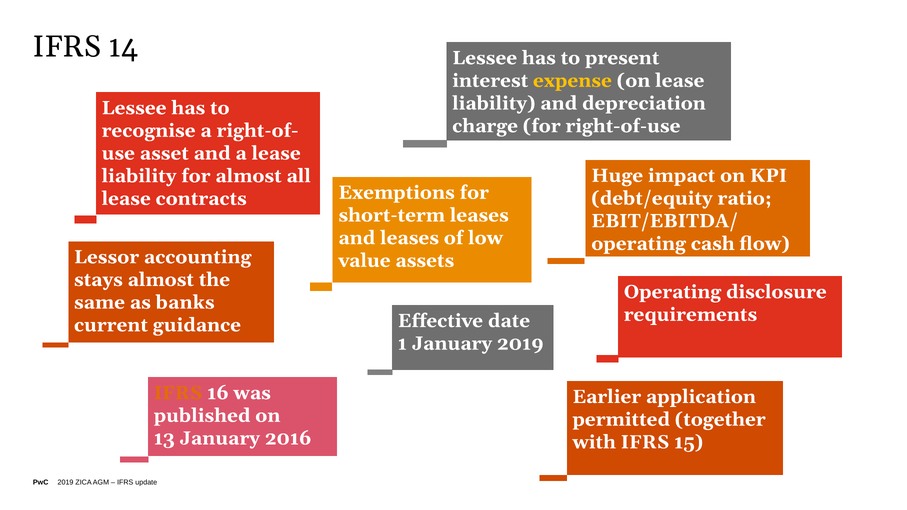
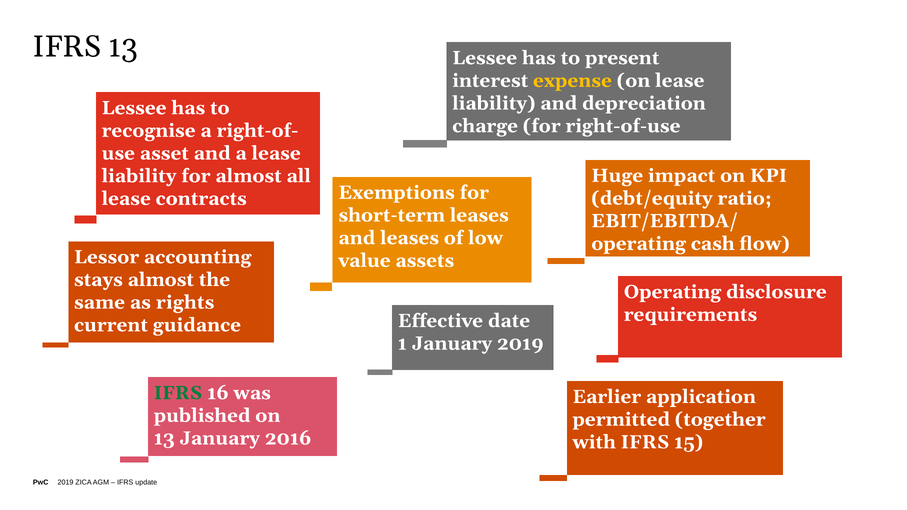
IFRS 14: 14 -> 13 (123, 47)
banks: banks -> rights (185, 302)
IFRS colour: orange -> green (178, 393)
